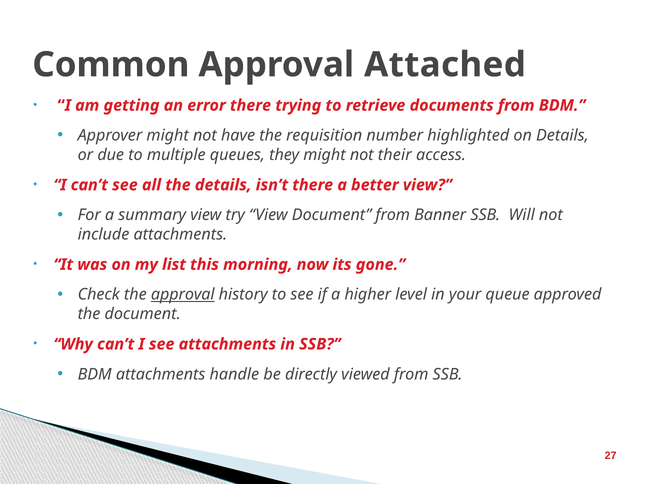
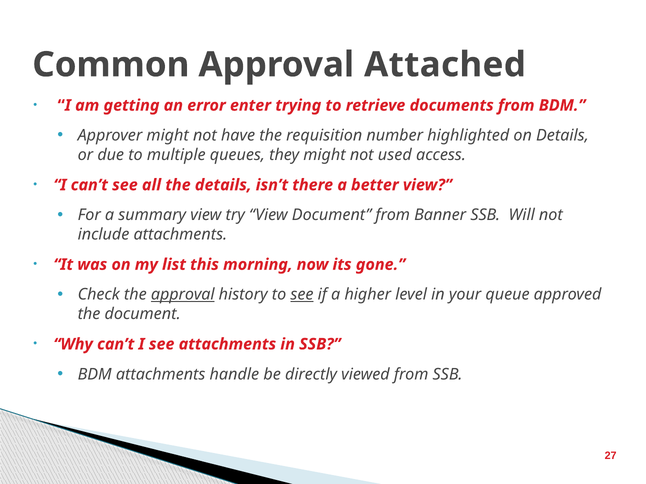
error there: there -> enter (250, 106)
their: their -> used (395, 155)
see underline: none -> present (302, 295)
